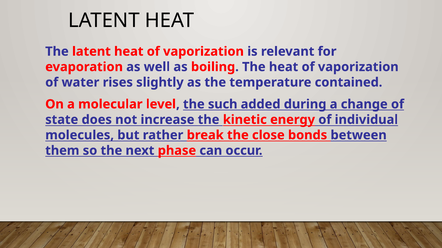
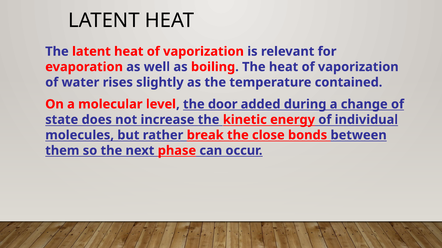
such: such -> door (223, 104)
